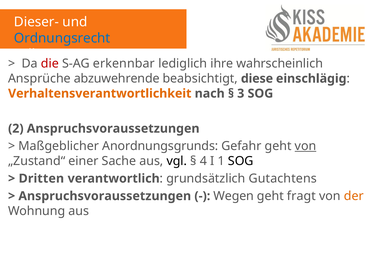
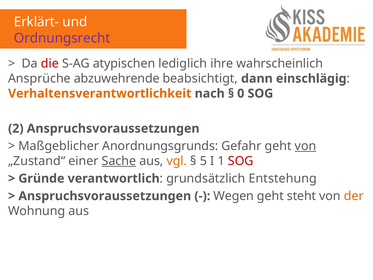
Dieser-: Dieser- -> Erklärt- (36, 22)
Ordnungsrecht colour: blue -> purple (62, 38)
erkennbar: erkennbar -> atypischen (124, 64)
diese: diese -> dann (257, 78)
3: 3 -> 0 (241, 93)
Sache underline: none -> present (119, 161)
vgl colour: black -> orange (177, 161)
4: 4 -> 5 (203, 161)
SOG colour: black -> red (241, 161)
Dritten: Dritten -> Gründe (41, 178)
Gutachtens: Gutachtens -> Entstehung (283, 178)
fragt: fragt -> steht (302, 196)
